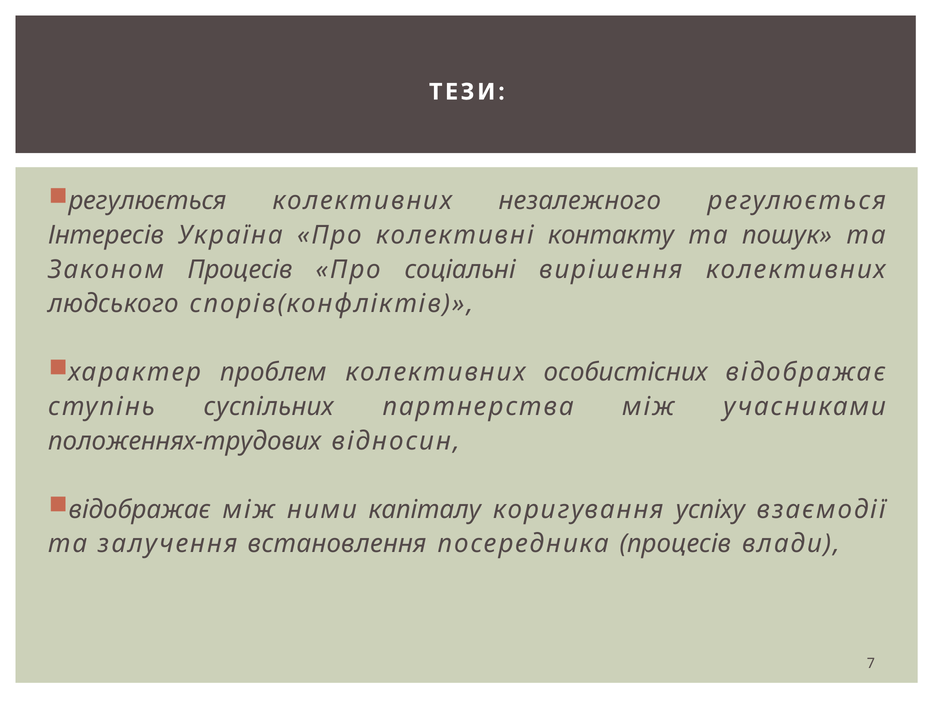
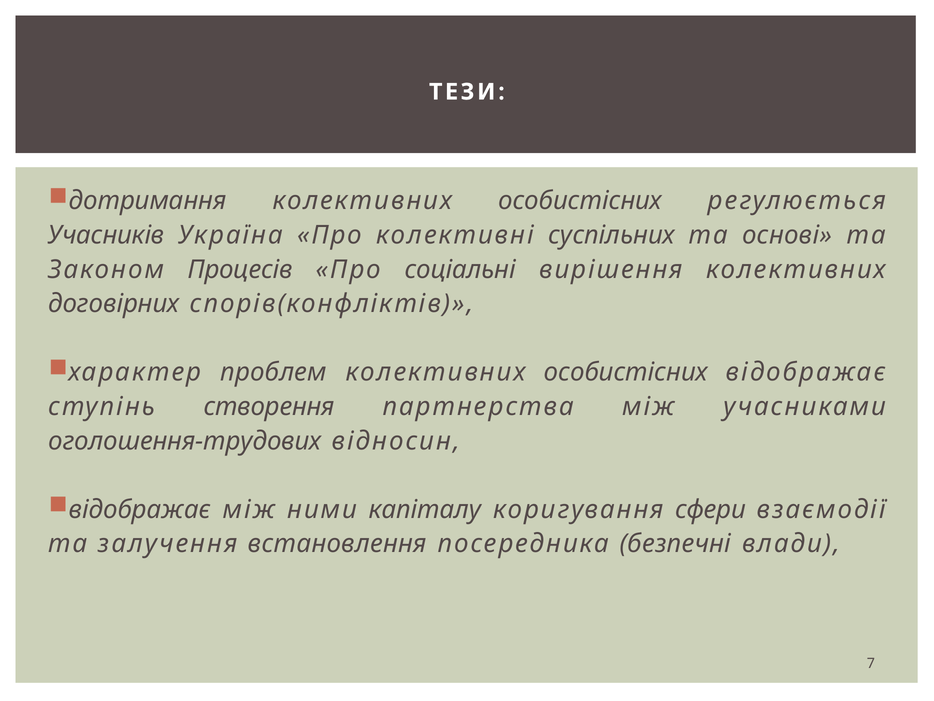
регулюється: регулюється -> дотримання (148, 201)
незалежного: незалежного -> особистісних (580, 201)
Інтересів: Інтересів -> Учасників (106, 235)
контакту: контакту -> суспільних (611, 235)
пошук: пошук -> основі (787, 235)
людського: людського -> договірних (114, 304)
суспільних: суспільних -> створення (269, 406)
положеннях-трудових: положеннях-трудових -> оголошення-трудових (185, 441)
успіху: успіху -> сфери (710, 509)
посередника процесів: процесів -> безпечні (675, 543)
